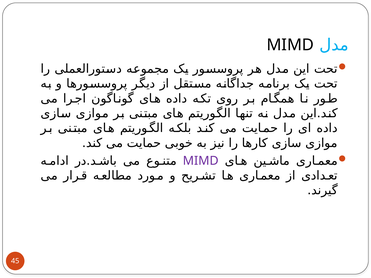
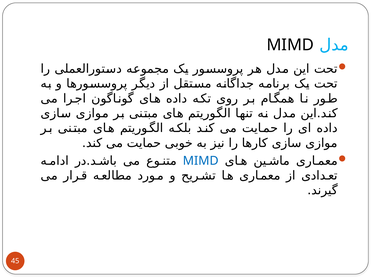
MIMD colour: purple -> blue (201, 161)
